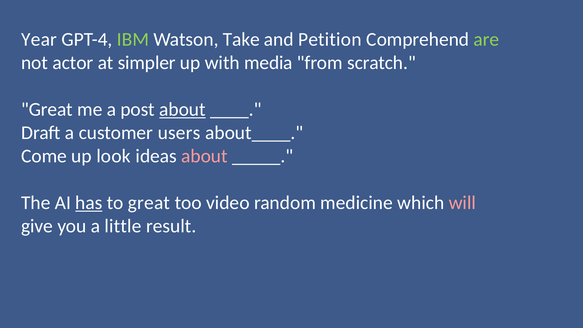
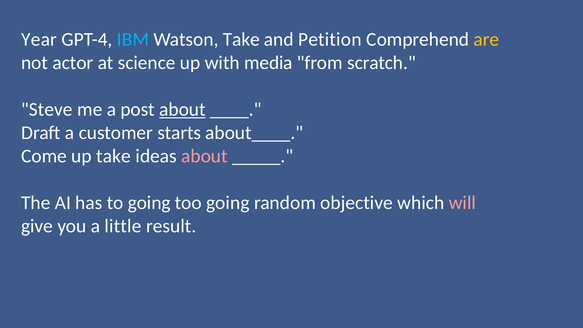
IBM colour: light green -> light blue (133, 39)
are colour: light green -> yellow (486, 39)
simpler: simpler -> science (147, 63)
Great: Great -> Steve (47, 109)
users: users -> starts (179, 133)
up look: look -> take (114, 156)
has underline: present -> none (89, 203)
to great: great -> going (149, 203)
too video: video -> going (228, 203)
medicine: medicine -> objective (357, 203)
